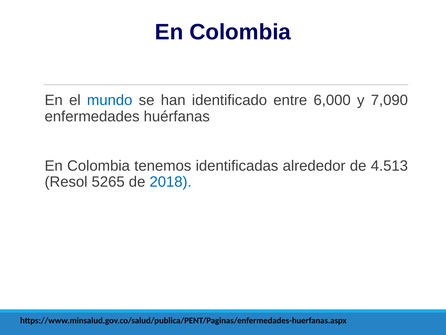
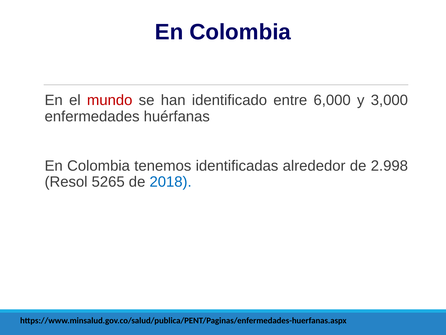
mundo colour: blue -> red (110, 100)
7,090: 7,090 -> 3,000 (389, 100)
4.513: 4.513 -> 2.998 (389, 166)
